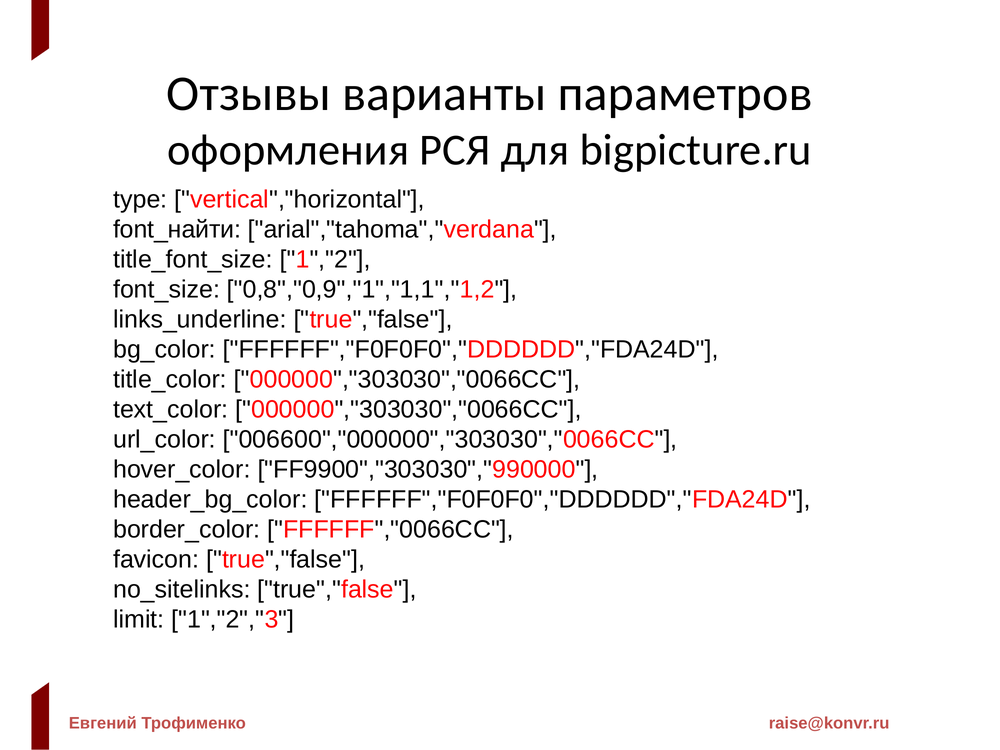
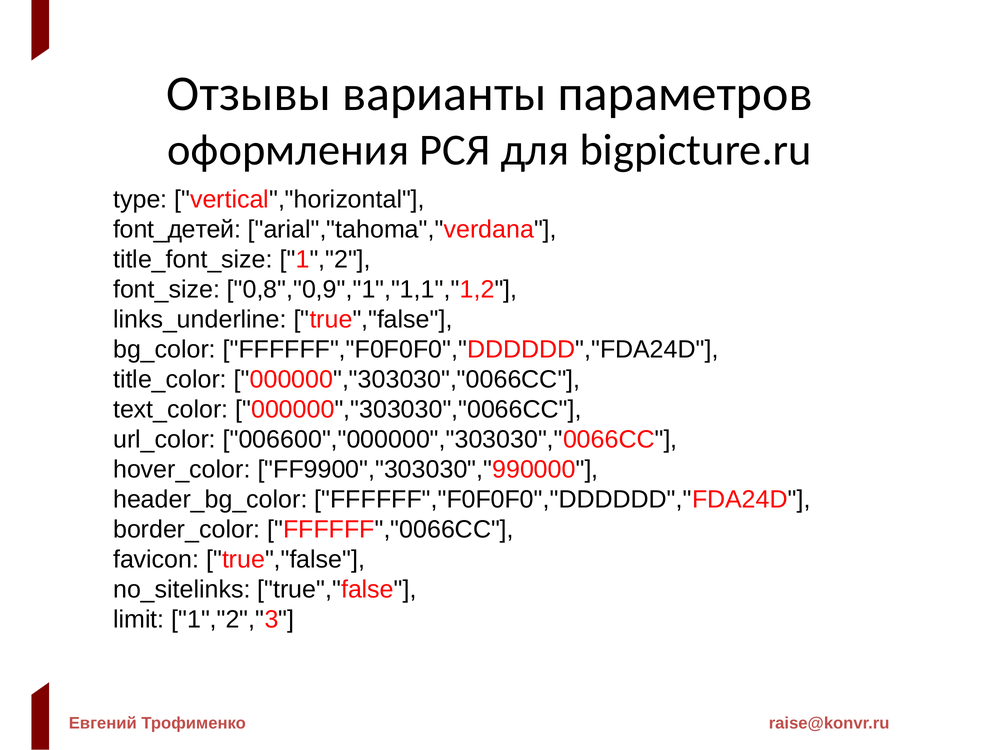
font_найти: font_найти -> font_детей (177, 230)
